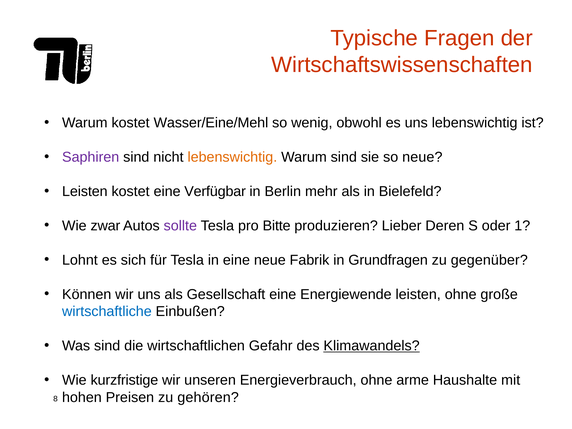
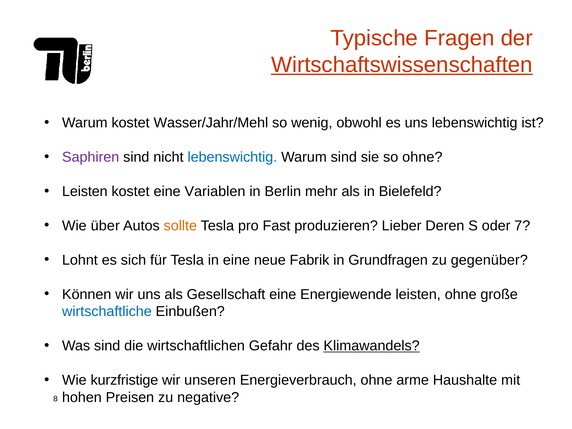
Wirtschaftswissenschaften underline: none -> present (402, 65)
Wasser/Eine/Mehl: Wasser/Eine/Mehl -> Wasser/Jahr/Mehl (211, 123)
lebenswichtig colour: orange -> blue (232, 157)
so neue: neue -> ohne (422, 157)
Verfügbar: Verfügbar -> Variablen (215, 191)
zwar: zwar -> über (105, 226)
sollte colour: purple -> orange (180, 226)
Bitte: Bitte -> Fast (277, 226)
1: 1 -> 7 (522, 226)
gehören: gehören -> negative (208, 397)
